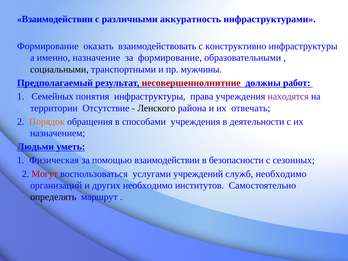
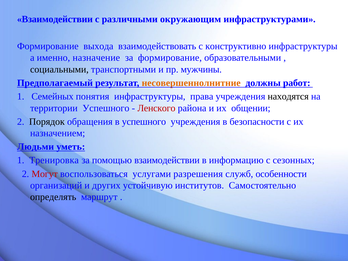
аккуратность: аккуратность -> окружающим (191, 19)
оказать: оказать -> выхода (98, 46)
несовершеннолнитние colour: red -> orange (191, 83)
находятся colour: purple -> black (288, 96)
территории Отсутствие: Отсутствие -> Успешного (106, 108)
Ленского colour: black -> red (156, 108)
отвечать: отвечать -> общении (251, 108)
Порядок colour: orange -> black (47, 122)
в способами: способами -> успешного (144, 122)
деятельности: деятельности -> безопасности (257, 122)
Физическая: Физическая -> Тренировка (54, 160)
безопасности: безопасности -> информацию (236, 160)
учреждений: учреждений -> разрешения (198, 174)
служб необходимо: необходимо -> особенности (281, 174)
других необходимо: необходимо -> устойчивую (148, 185)
